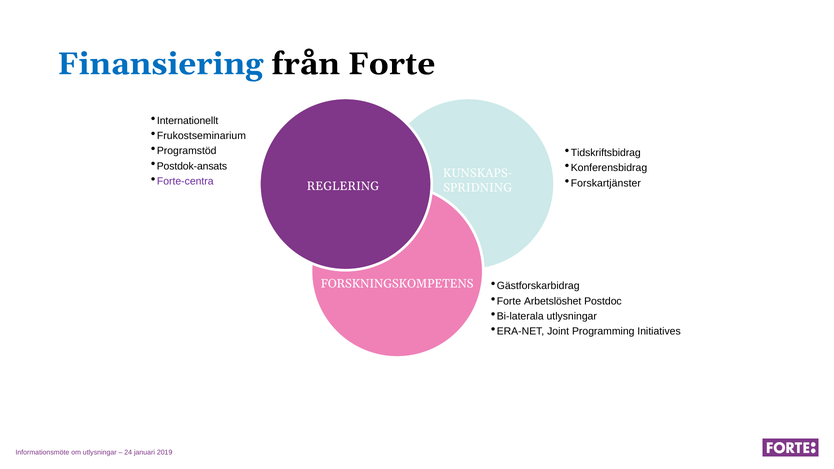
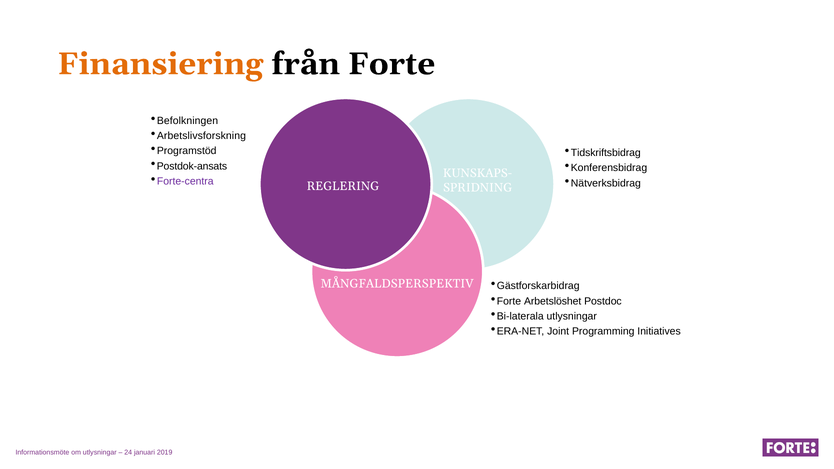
Finansiering colour: blue -> orange (160, 64)
Internationellt: Internationellt -> Befolkningen (188, 121)
Frukostseminarium: Frukostseminarium -> Arbetslivsforskning (201, 136)
Forskartjänster: Forskartjänster -> Nätverksbidrag (606, 183)
FORSKNINGSKOMPETENS: FORSKNINGSKOMPETENS -> MÅNGFALDSPERSPEKTIV (397, 284)
